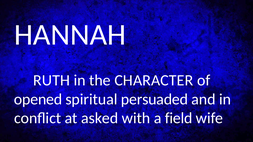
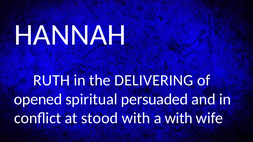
CHARACTER: CHARACTER -> DELIVERING (154, 80)
asked: asked -> stood (100, 118)
a field: field -> with (179, 118)
